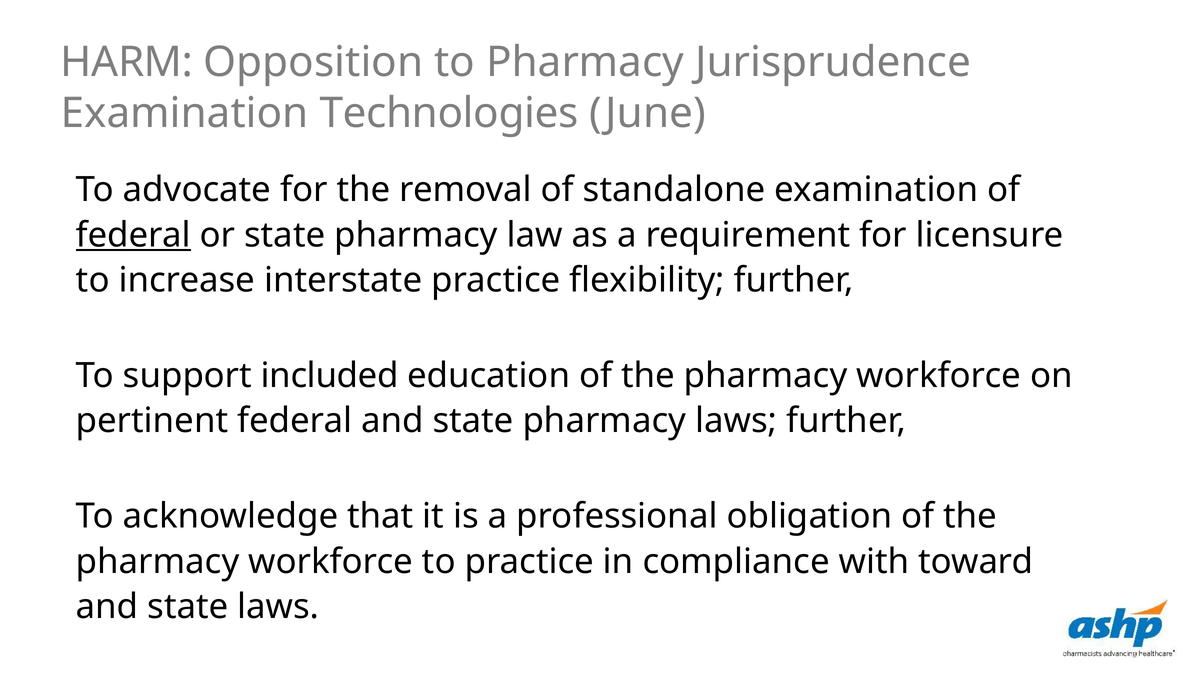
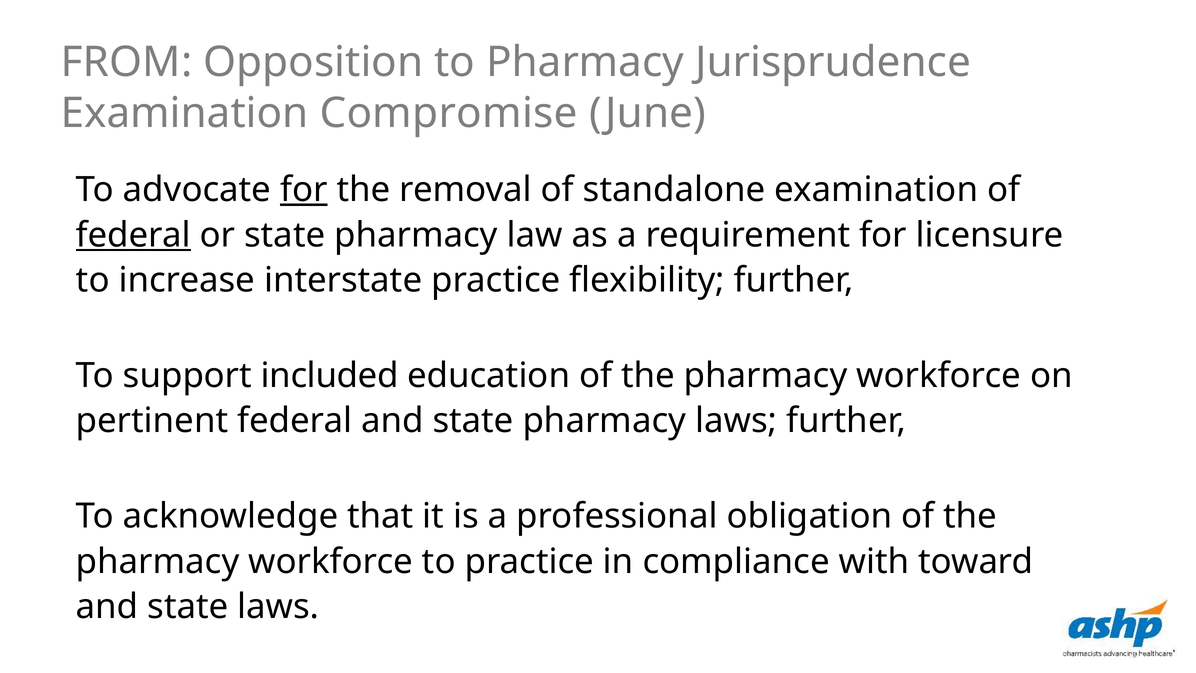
HARM: HARM -> FROM (127, 62)
Technologies: Technologies -> Compromise (449, 113)
for underline: none -> present (304, 190)
